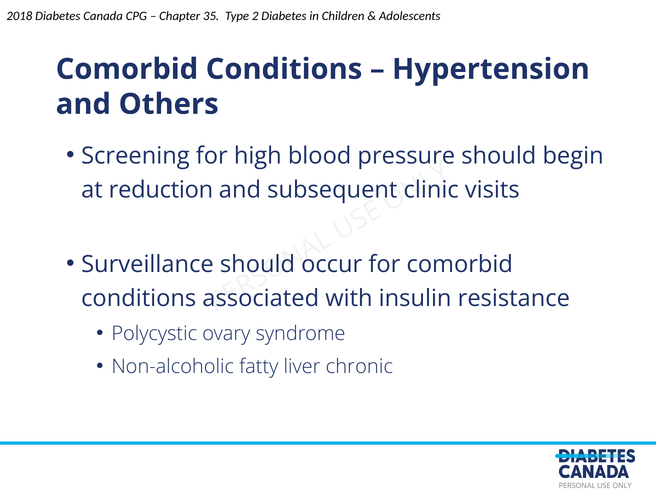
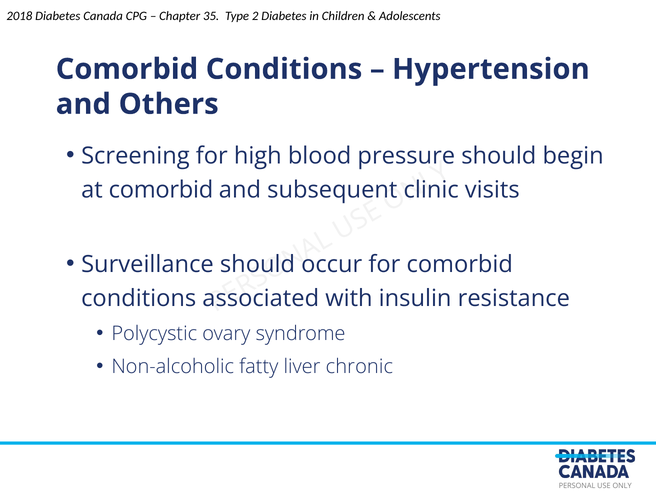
at reduction: reduction -> comorbid (161, 190)
